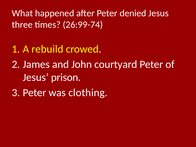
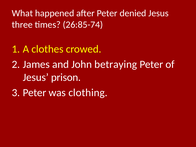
26:99-74: 26:99-74 -> 26:85-74 (83, 25)
rebuild: rebuild -> clothes (47, 49)
courtyard: courtyard -> betraying (116, 64)
